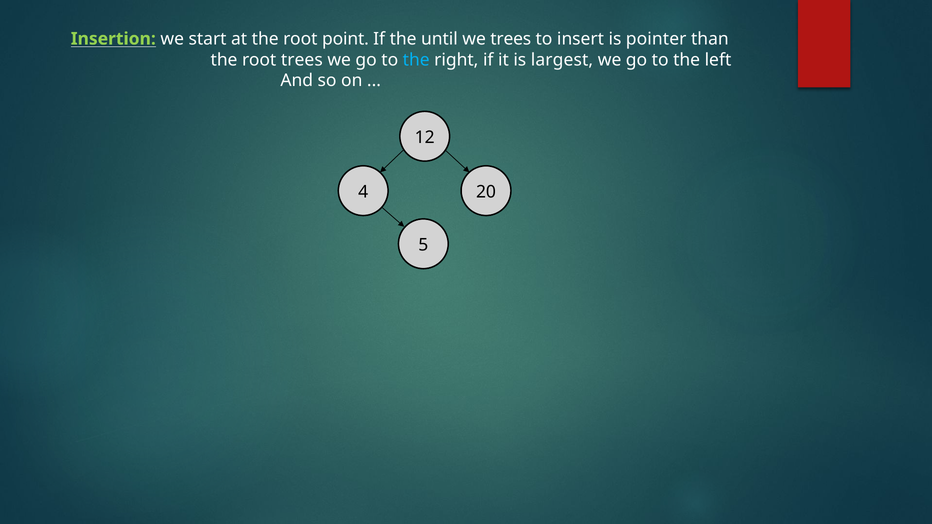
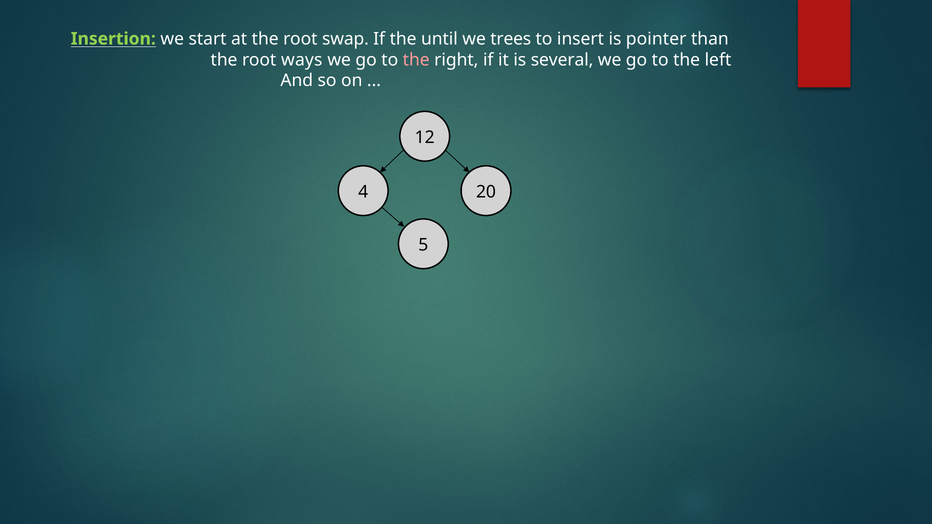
point: point -> swap (345, 39)
root trees: trees -> ways (302, 60)
the colour: light blue -> pink (416, 60)
largest: largest -> several (562, 60)
